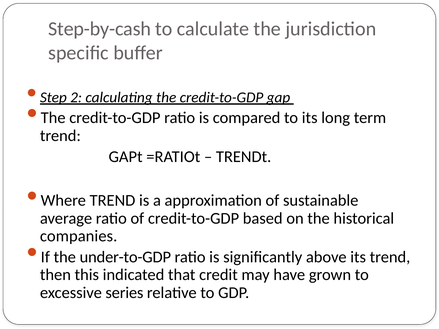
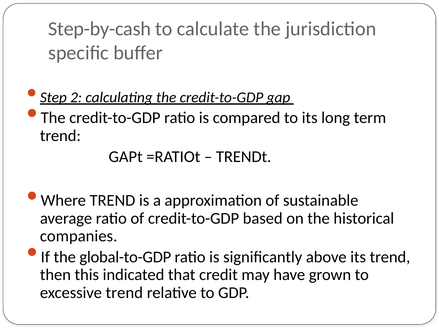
under-to-GDP: under-to-GDP -> global-to-GDP (125, 257)
excessive series: series -> trend (124, 293)
